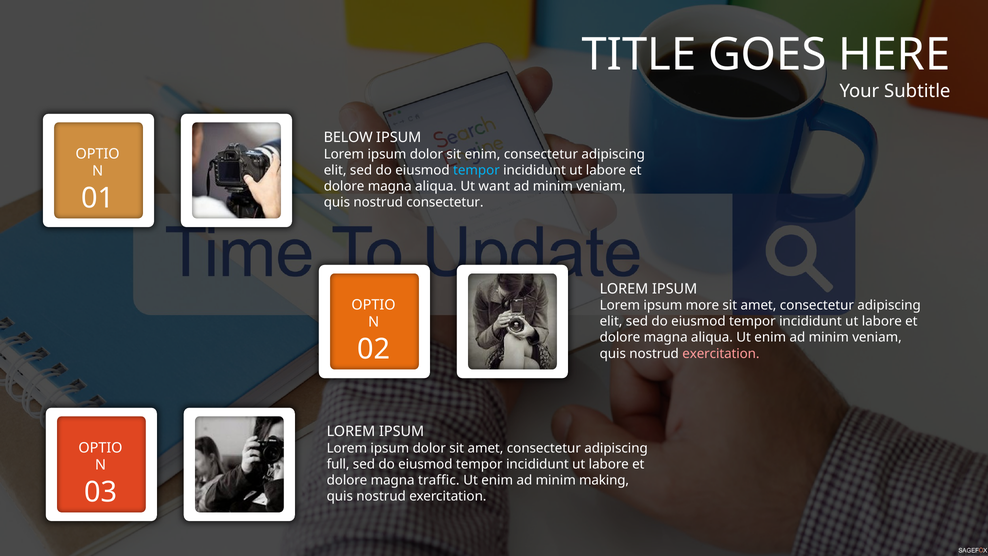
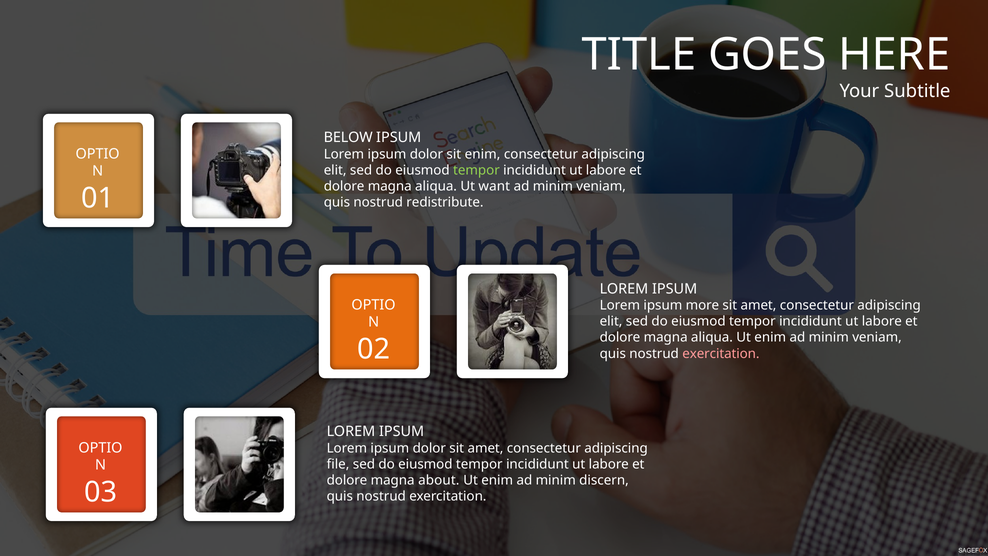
tempor colour: light blue -> light green (476, 170)
nostrud consectetur: consectetur -> redistribute (445, 202)
full: full -> file (338, 464)
traffic: traffic -> about (439, 480)
making: making -> discern (604, 480)
